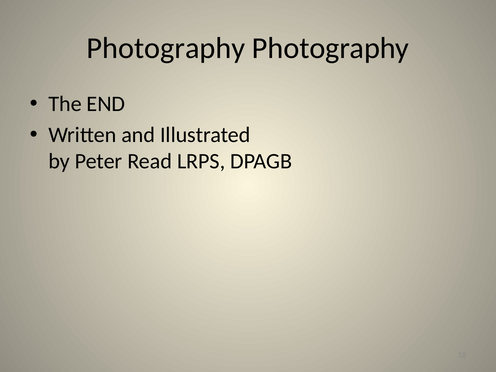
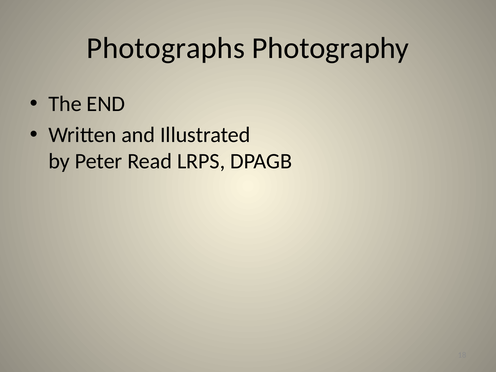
Photography: Photography -> Photographs (166, 48)
